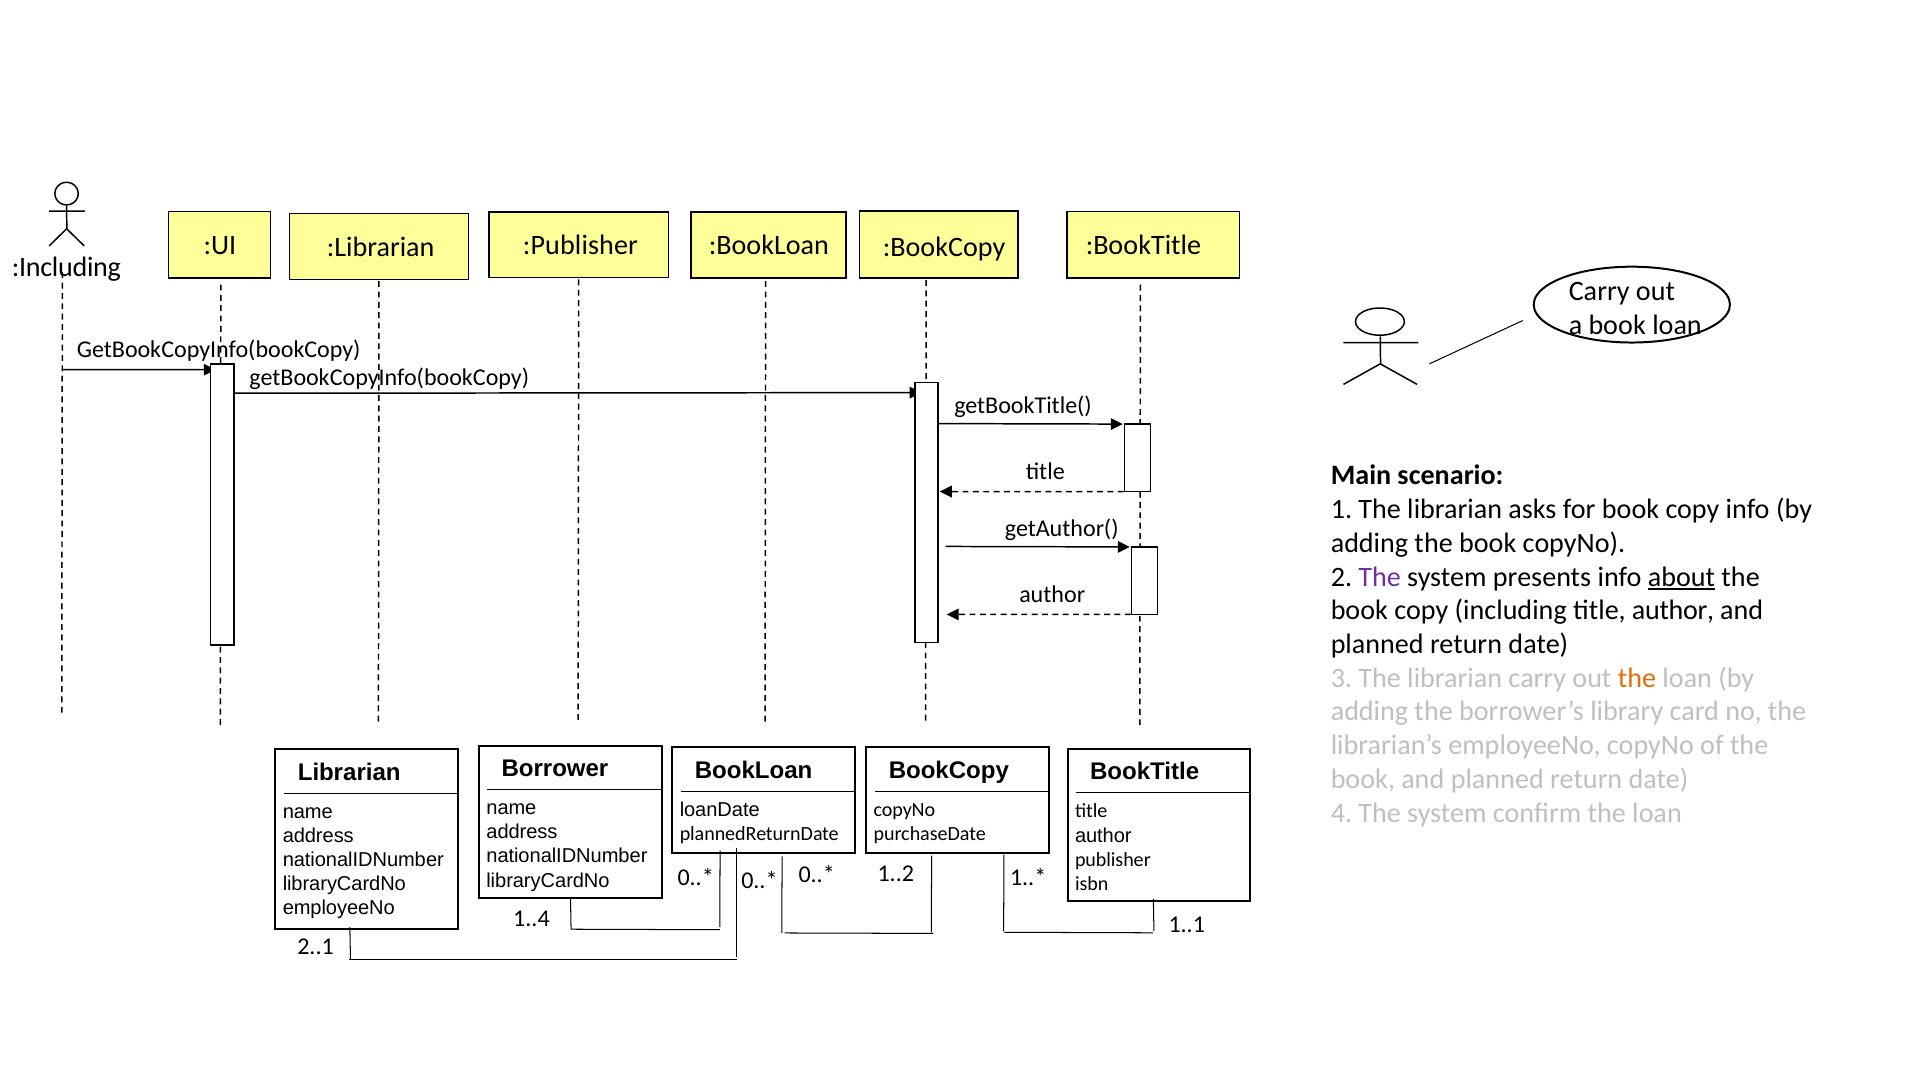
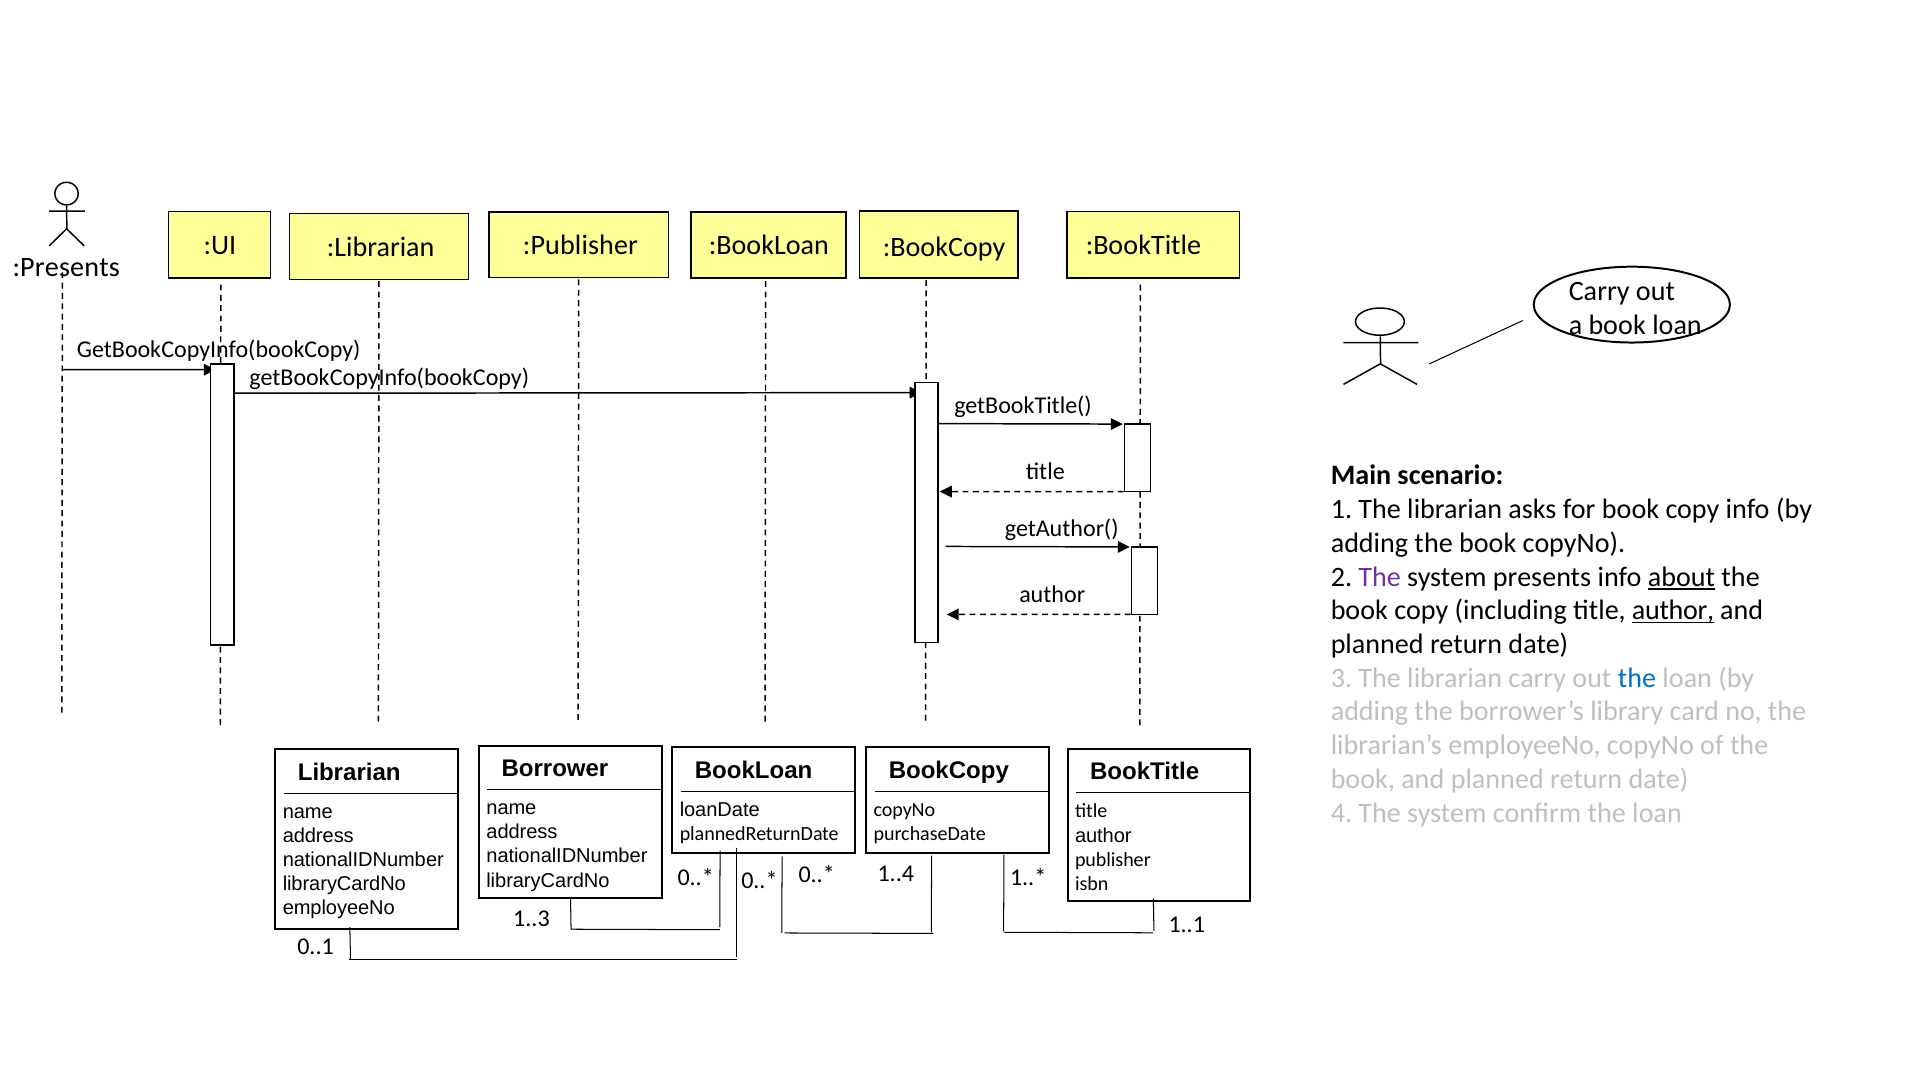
:Including: :Including -> :Presents (66, 267)
author underline: none -> present (1673, 611)
the colour: orange -> blue (1637, 678)
1..2: 1..2 -> 1..4 (896, 874)
1..4: 1..4 -> 1..3 (531, 919)
2..1: 2..1 -> 0..1 (316, 947)
